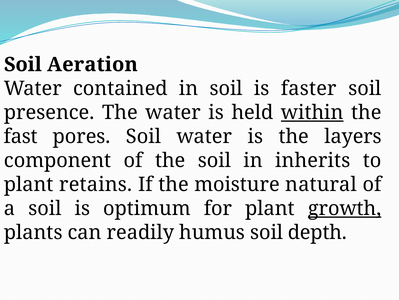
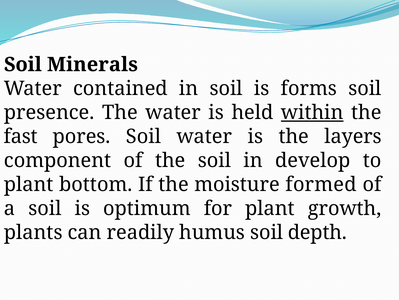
Aeration: Aeration -> Minerals (92, 64)
faster: faster -> forms (309, 88)
inherits: inherits -> develop (313, 160)
retains: retains -> bottom (96, 184)
natural: natural -> formed (321, 184)
growth underline: present -> none (345, 208)
